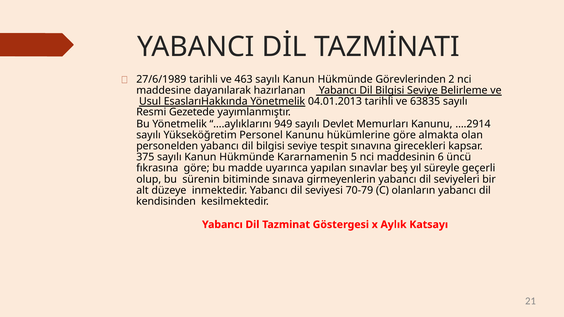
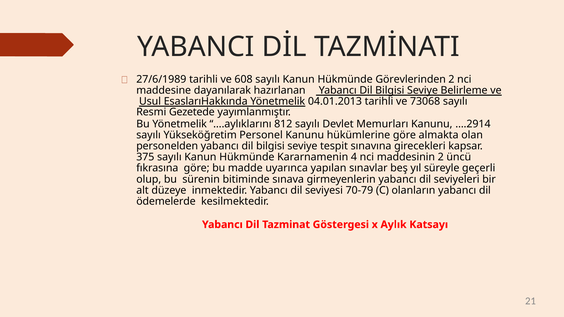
463: 463 -> 608 (244, 79)
63835: 63835 -> 73068 (425, 101)
949: 949 -> 812 (283, 124)
5: 5 -> 4 (354, 157)
maddesinin 6: 6 -> 2 (441, 157)
kendisinden: kendisinden -> ödemelerde (166, 201)
